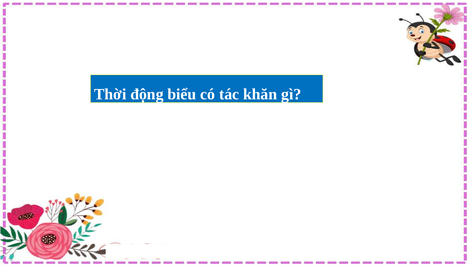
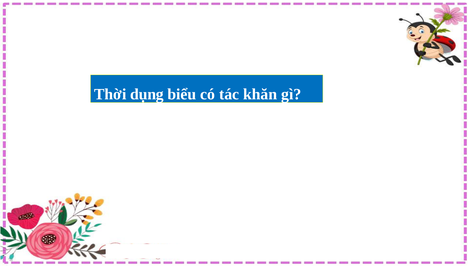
động: động -> dụng (147, 94)
